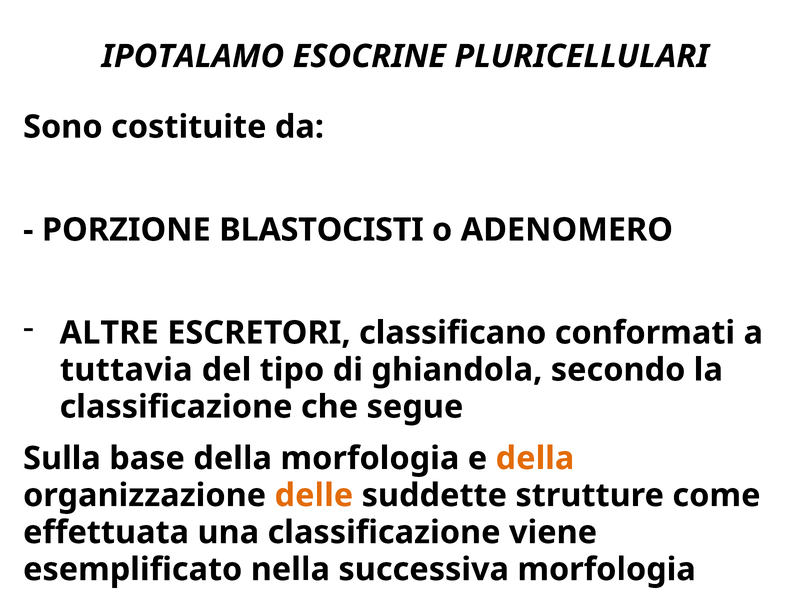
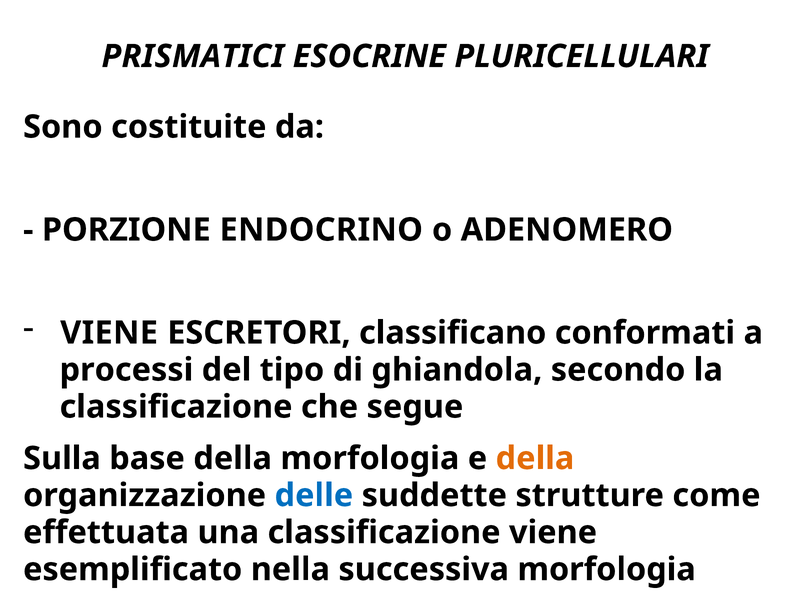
IPOTALAMO: IPOTALAMO -> PRISMATICI (193, 56)
BLASTOCISTI: BLASTOCISTI -> ENDOCRINO (321, 230)
ALTRE: ALTRE -> VIENE (109, 333)
tuttavia: tuttavia -> processi (126, 370)
delle colour: orange -> blue (314, 495)
